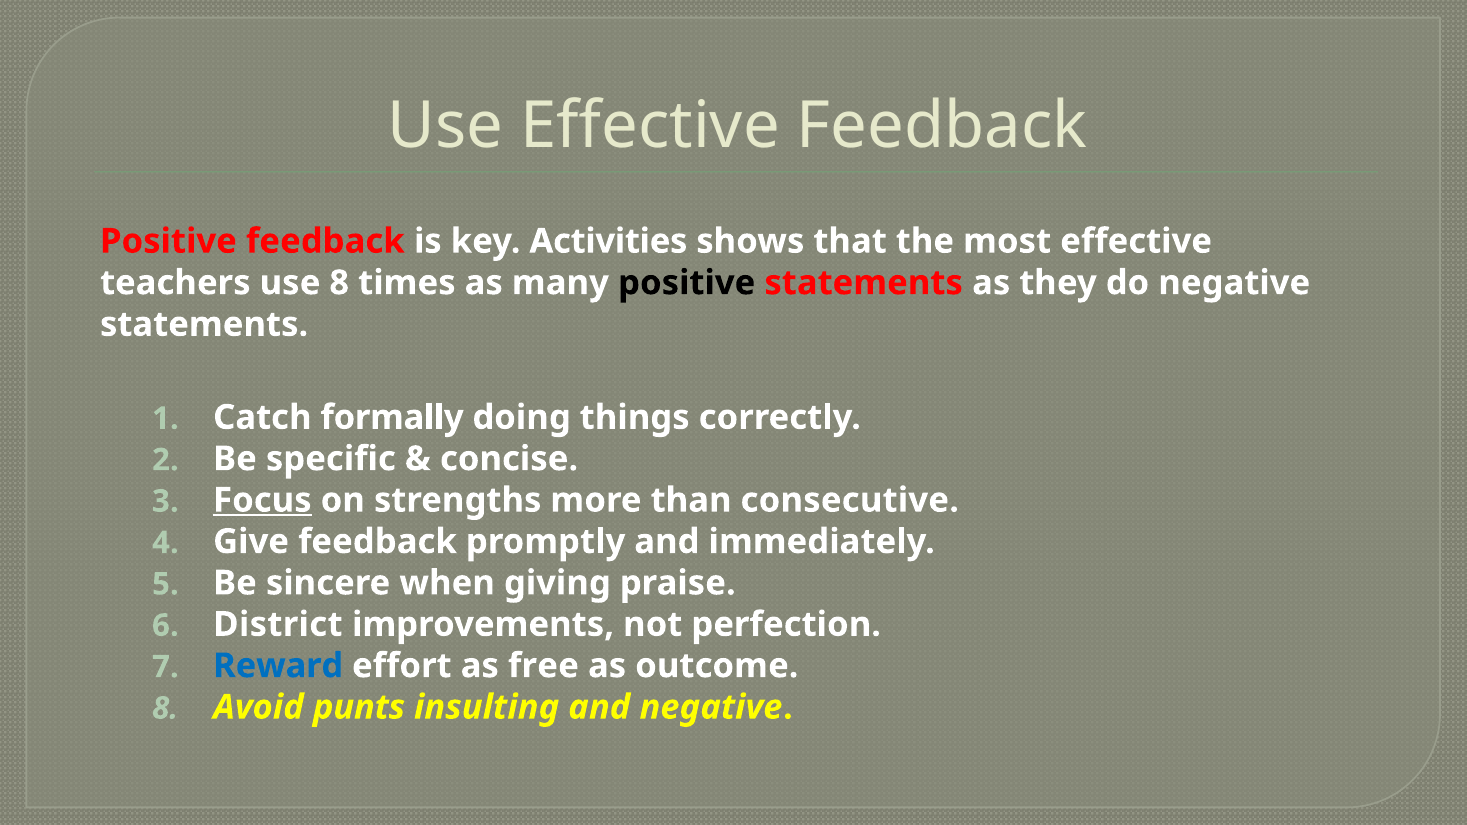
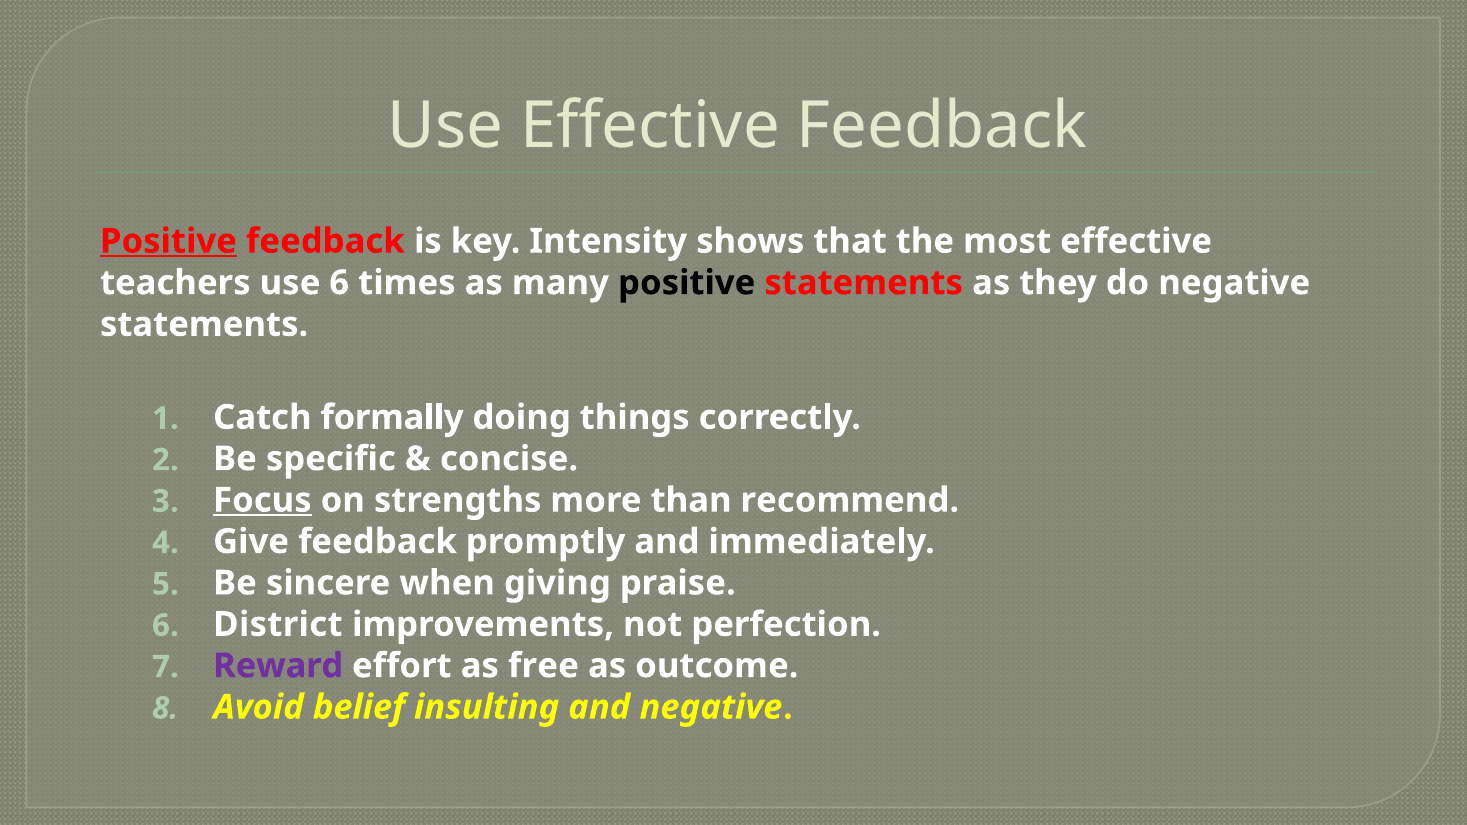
Positive underline: none -> present (168, 241)
Activities: Activities -> Intensity (608, 241)
use 8: 8 -> 6 (339, 283)
consecutive: consecutive -> recommend (850, 500)
Reward colour: blue -> purple (278, 666)
punts: punts -> belief (359, 707)
